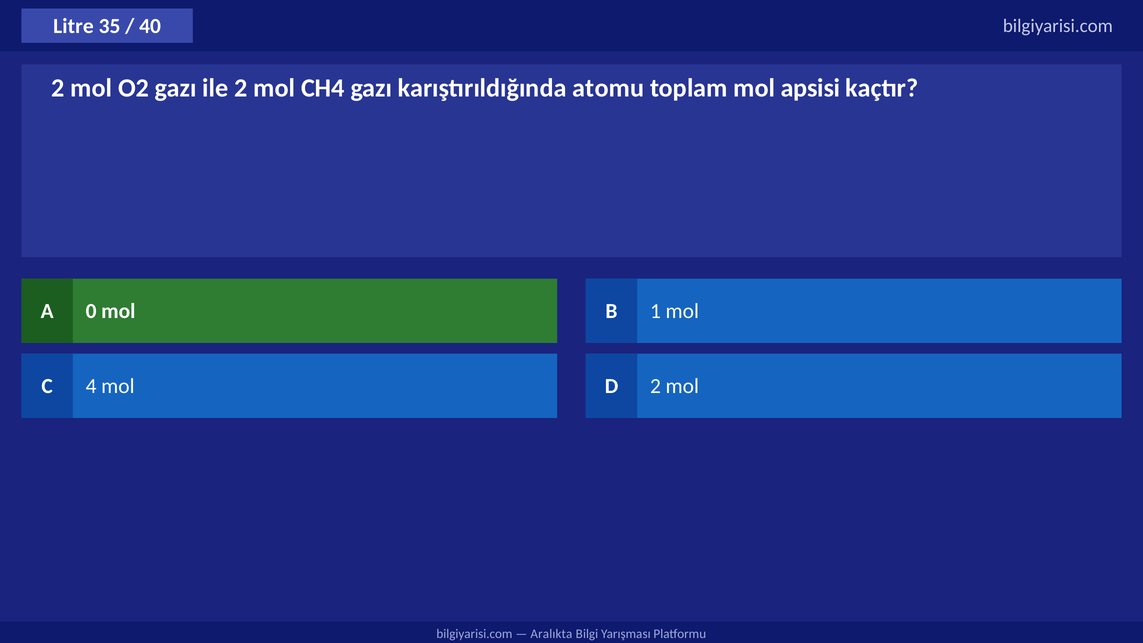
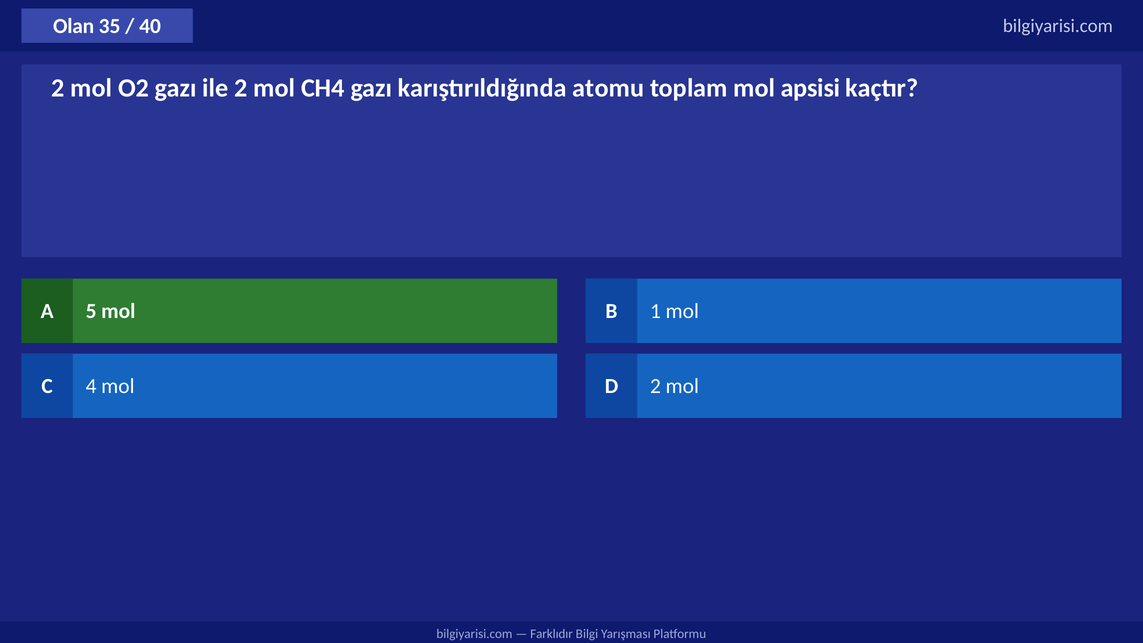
Litre: Litre -> Olan (74, 26)
0: 0 -> 5 (91, 311)
Aralıkta: Aralıkta -> Farklıdır (552, 634)
